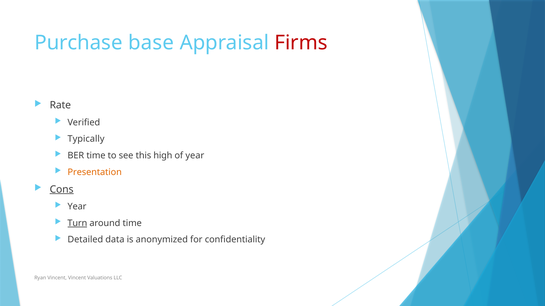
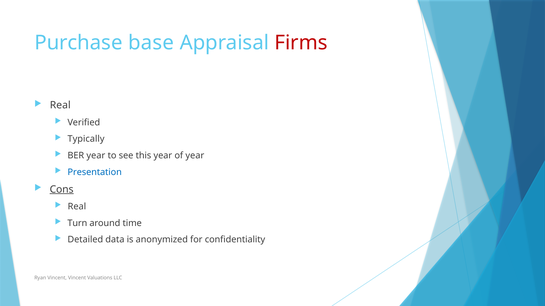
Rate: Rate -> Real (60, 105)
BER time: time -> year (96, 156)
this high: high -> year (163, 156)
Presentation colour: orange -> blue (95, 172)
Year: Year -> Real (77, 207)
Turn underline: present -> none (77, 223)
